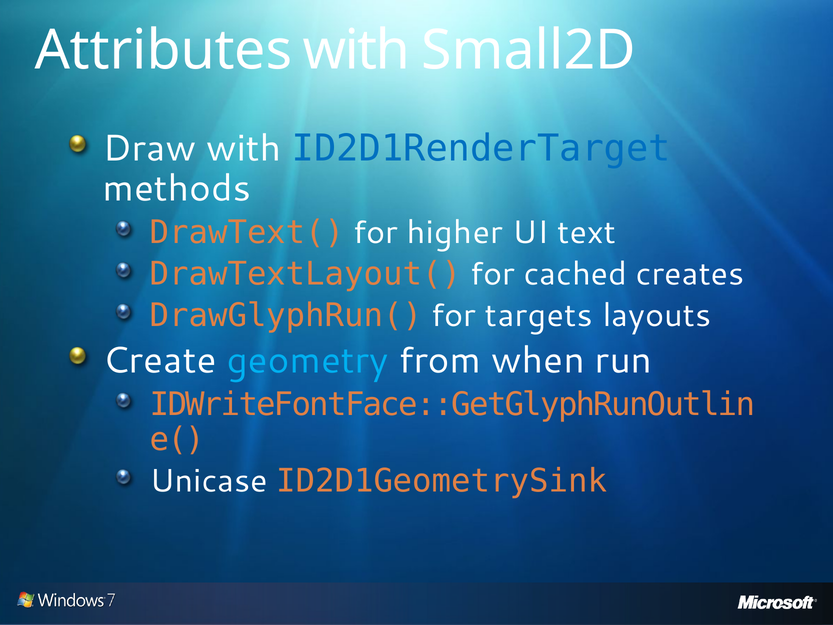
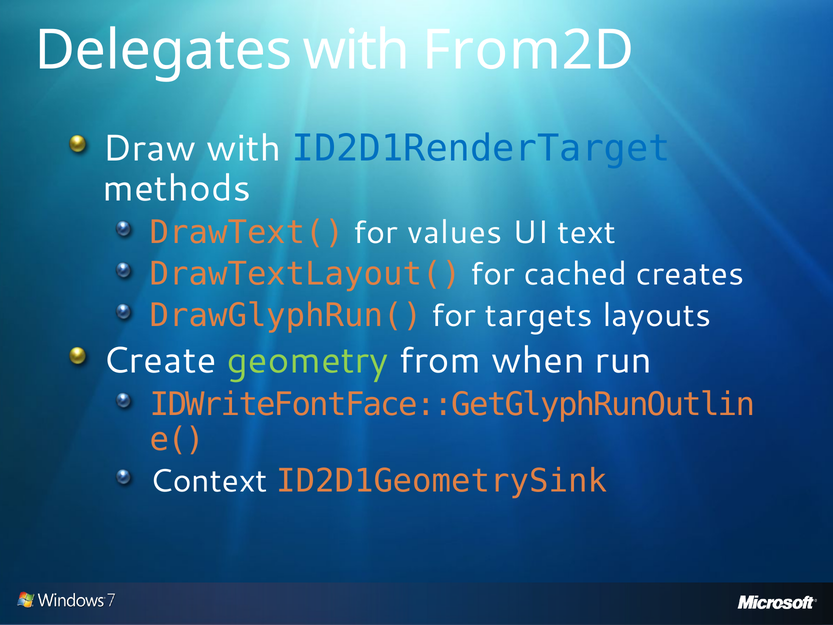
Attributes: Attributes -> Delegates (164, 51)
Small2D: Small2D -> From2D (528, 51)
higher: higher -> values (455, 232)
geometry colour: light blue -> light green (308, 360)
Unicase: Unicase -> Context (209, 481)
